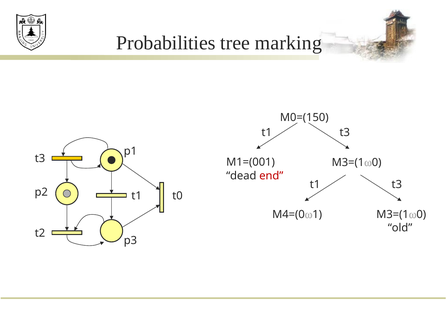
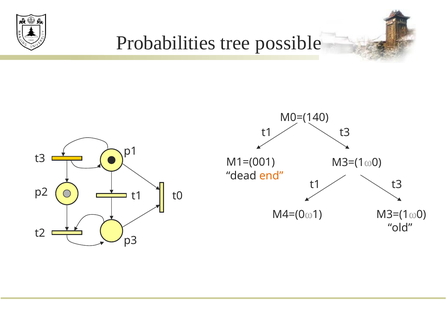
marking: marking -> possible (288, 43)
M0=(150: M0=(150 -> M0=(140 (304, 117)
end colour: red -> orange (271, 175)
